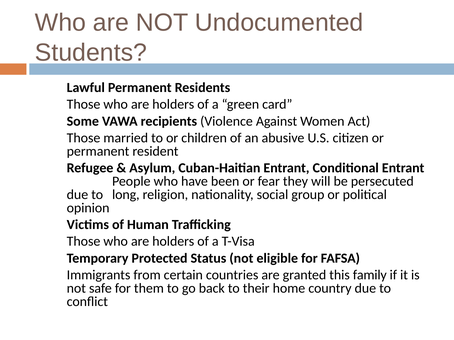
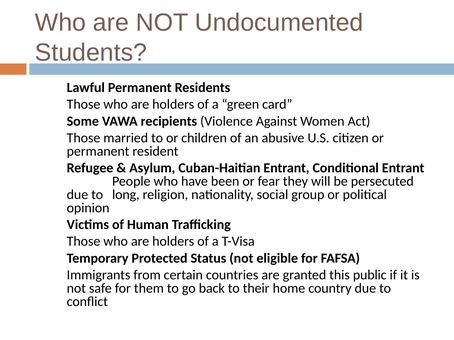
family: family -> public (370, 275)
